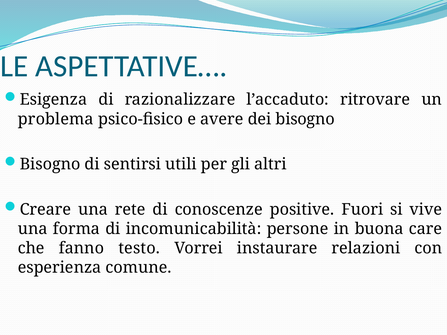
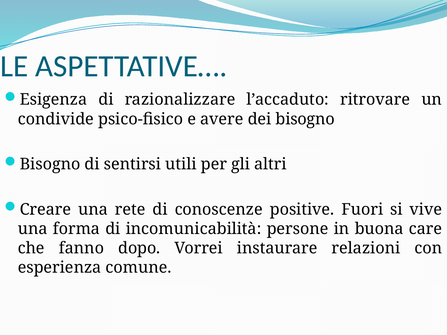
problema: problema -> condivide (56, 119)
testo: testo -> dopo (139, 248)
